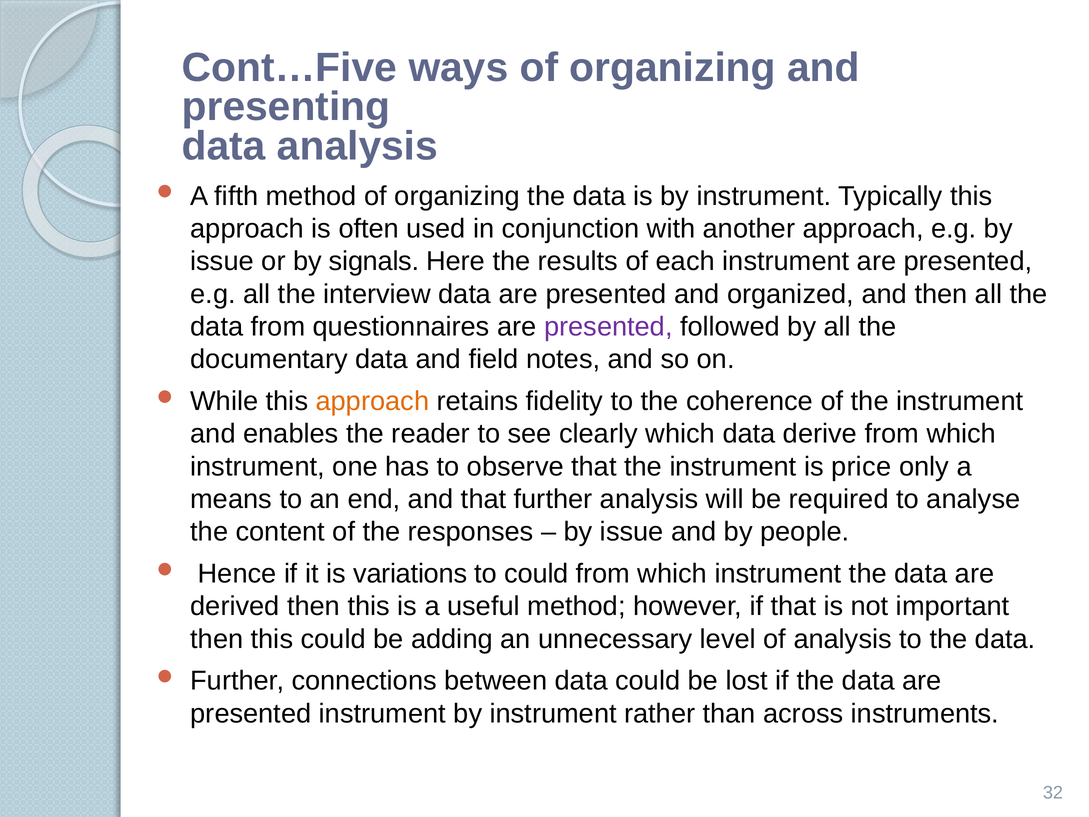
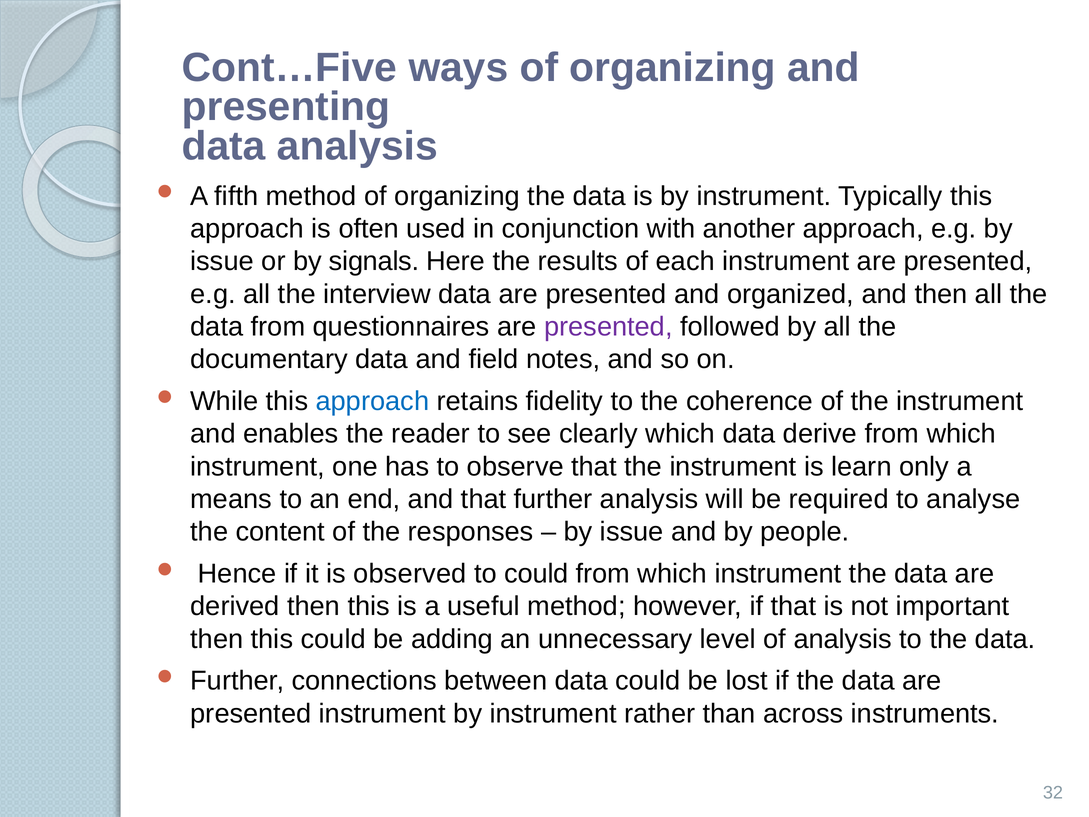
approach colour: orange -> blue (372, 401)
price: price -> learn (861, 466)
variations: variations -> observed (410, 574)
